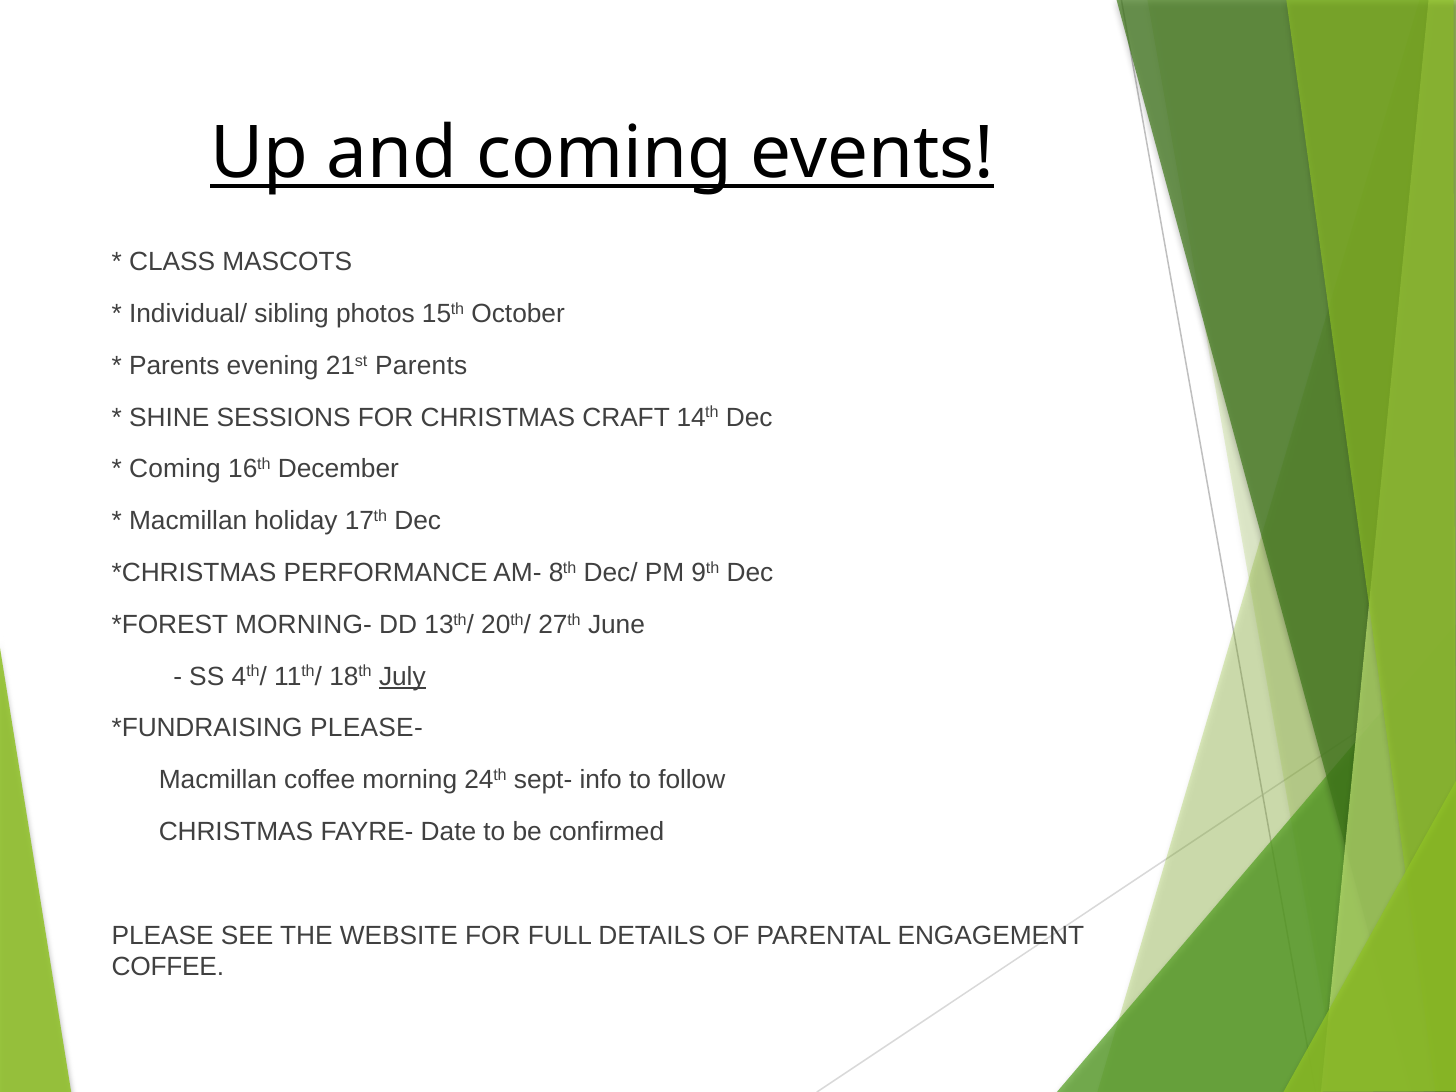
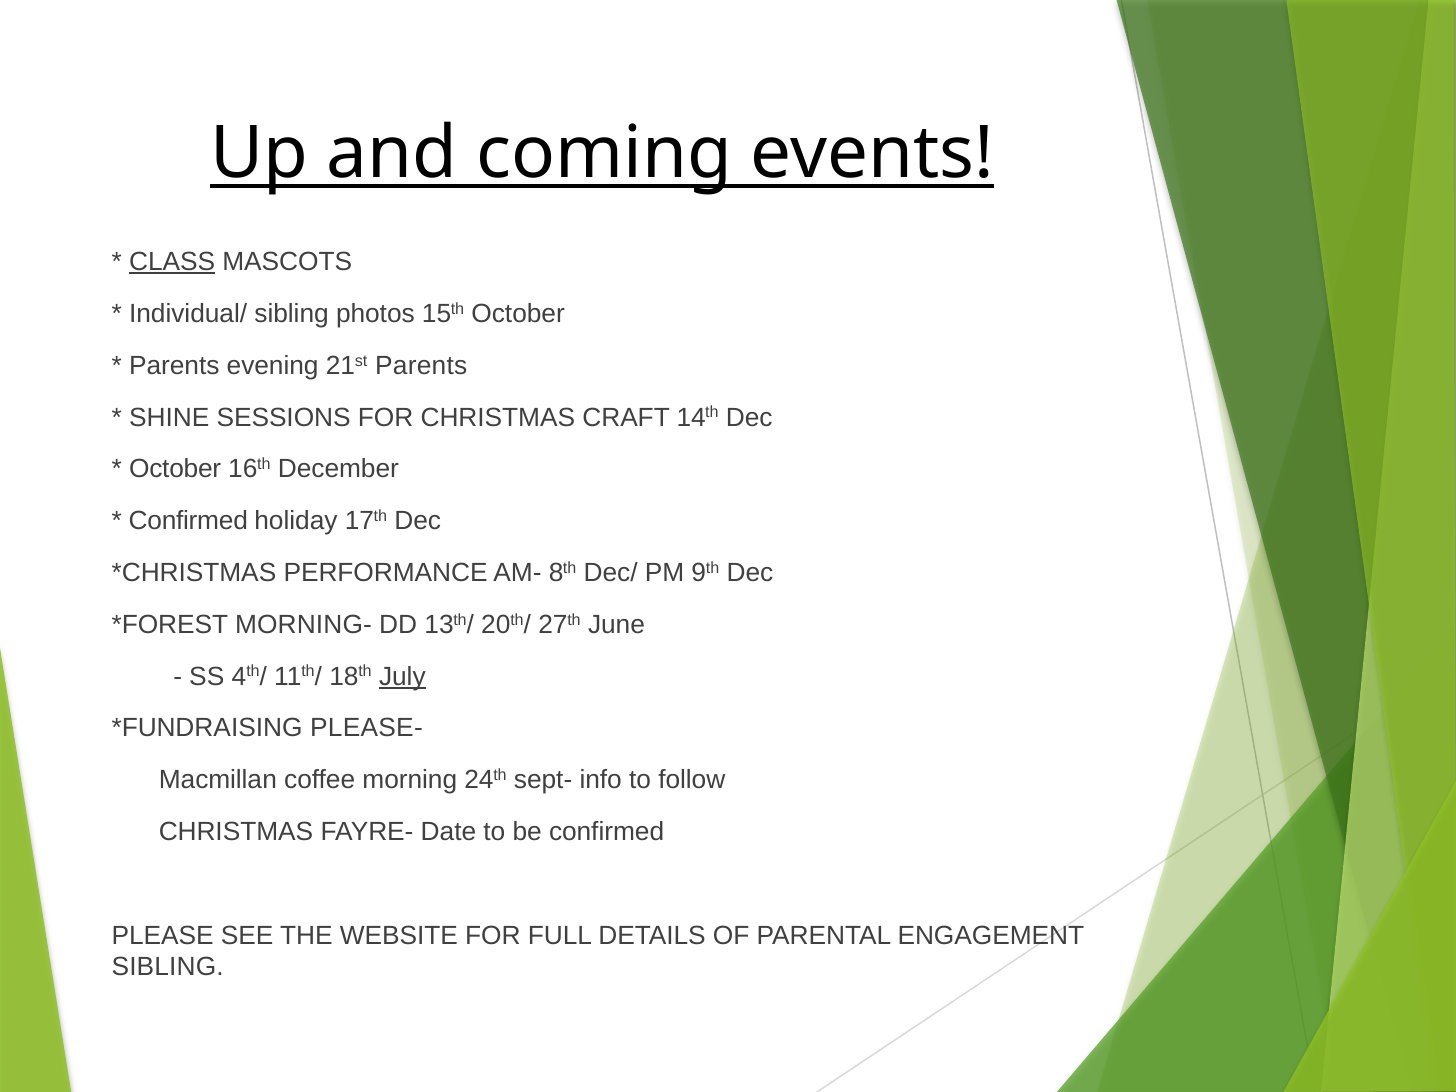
CLASS underline: none -> present (172, 262)
Coming: Coming -> October (175, 469)
Macmillan: Macmillan -> Confirmed (188, 521)
COFFEE: COFFEE -> SIBLING (168, 967)
